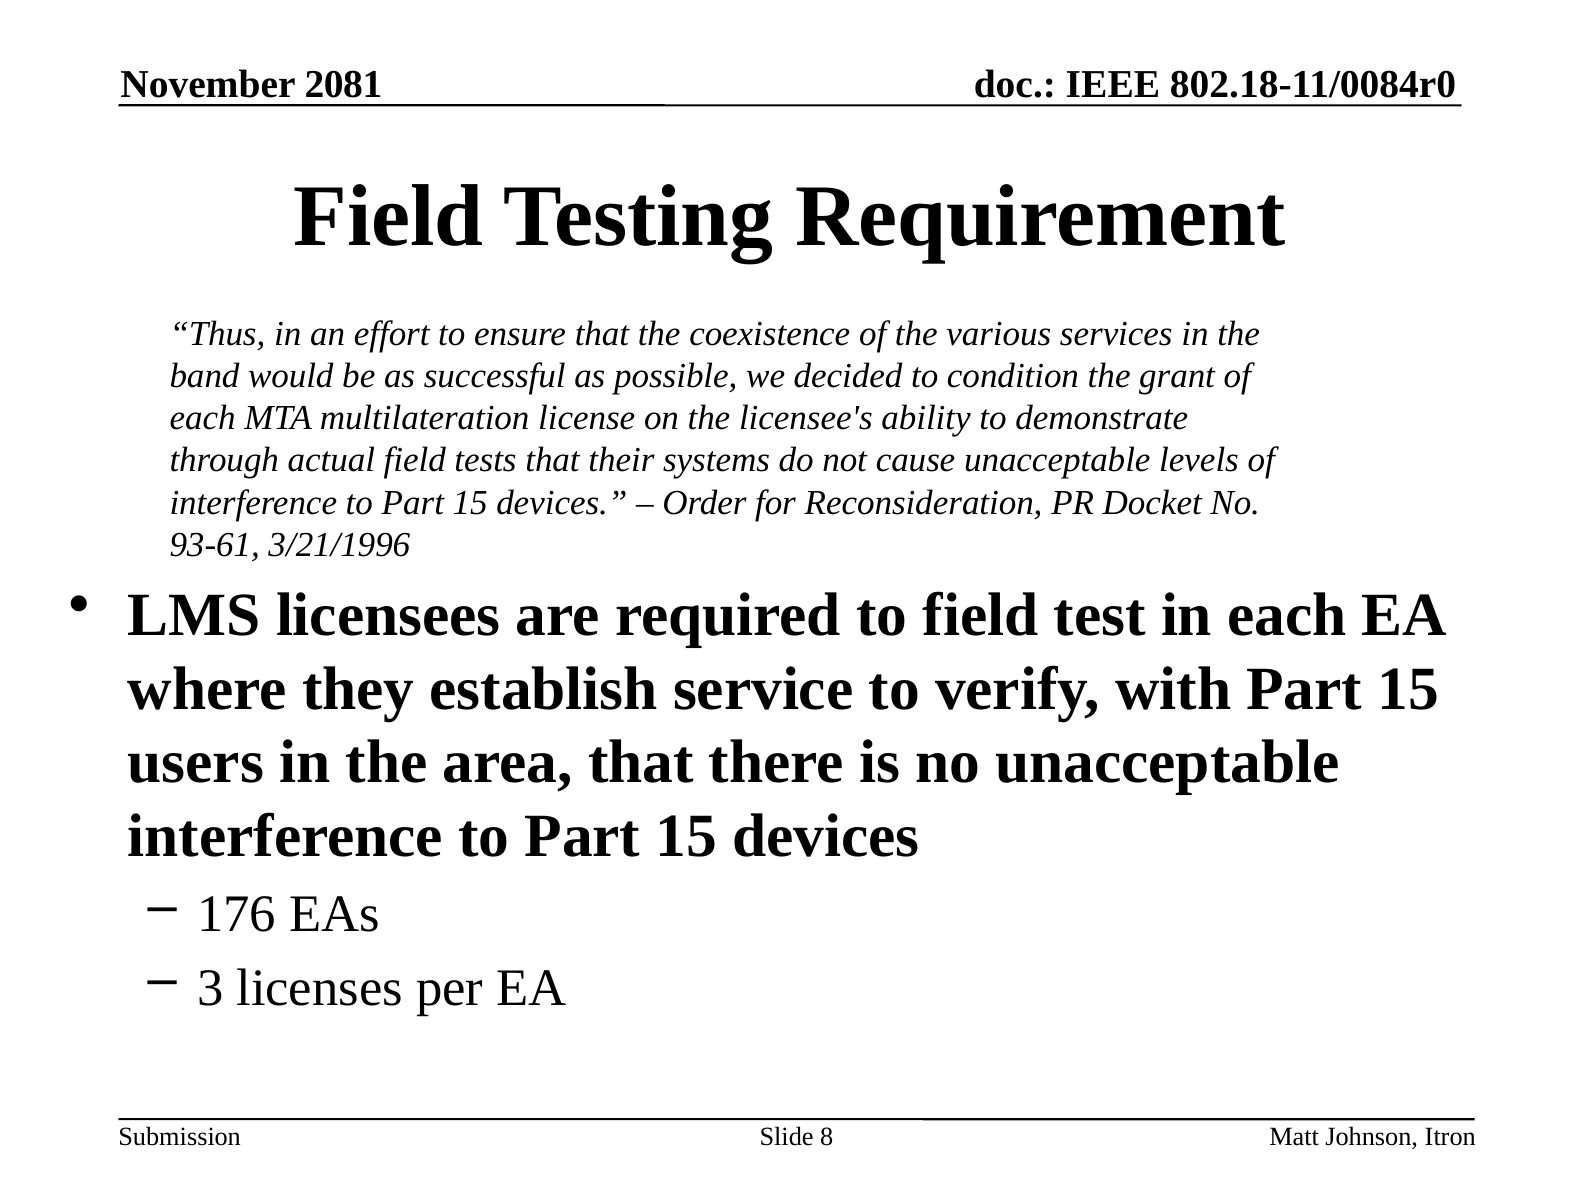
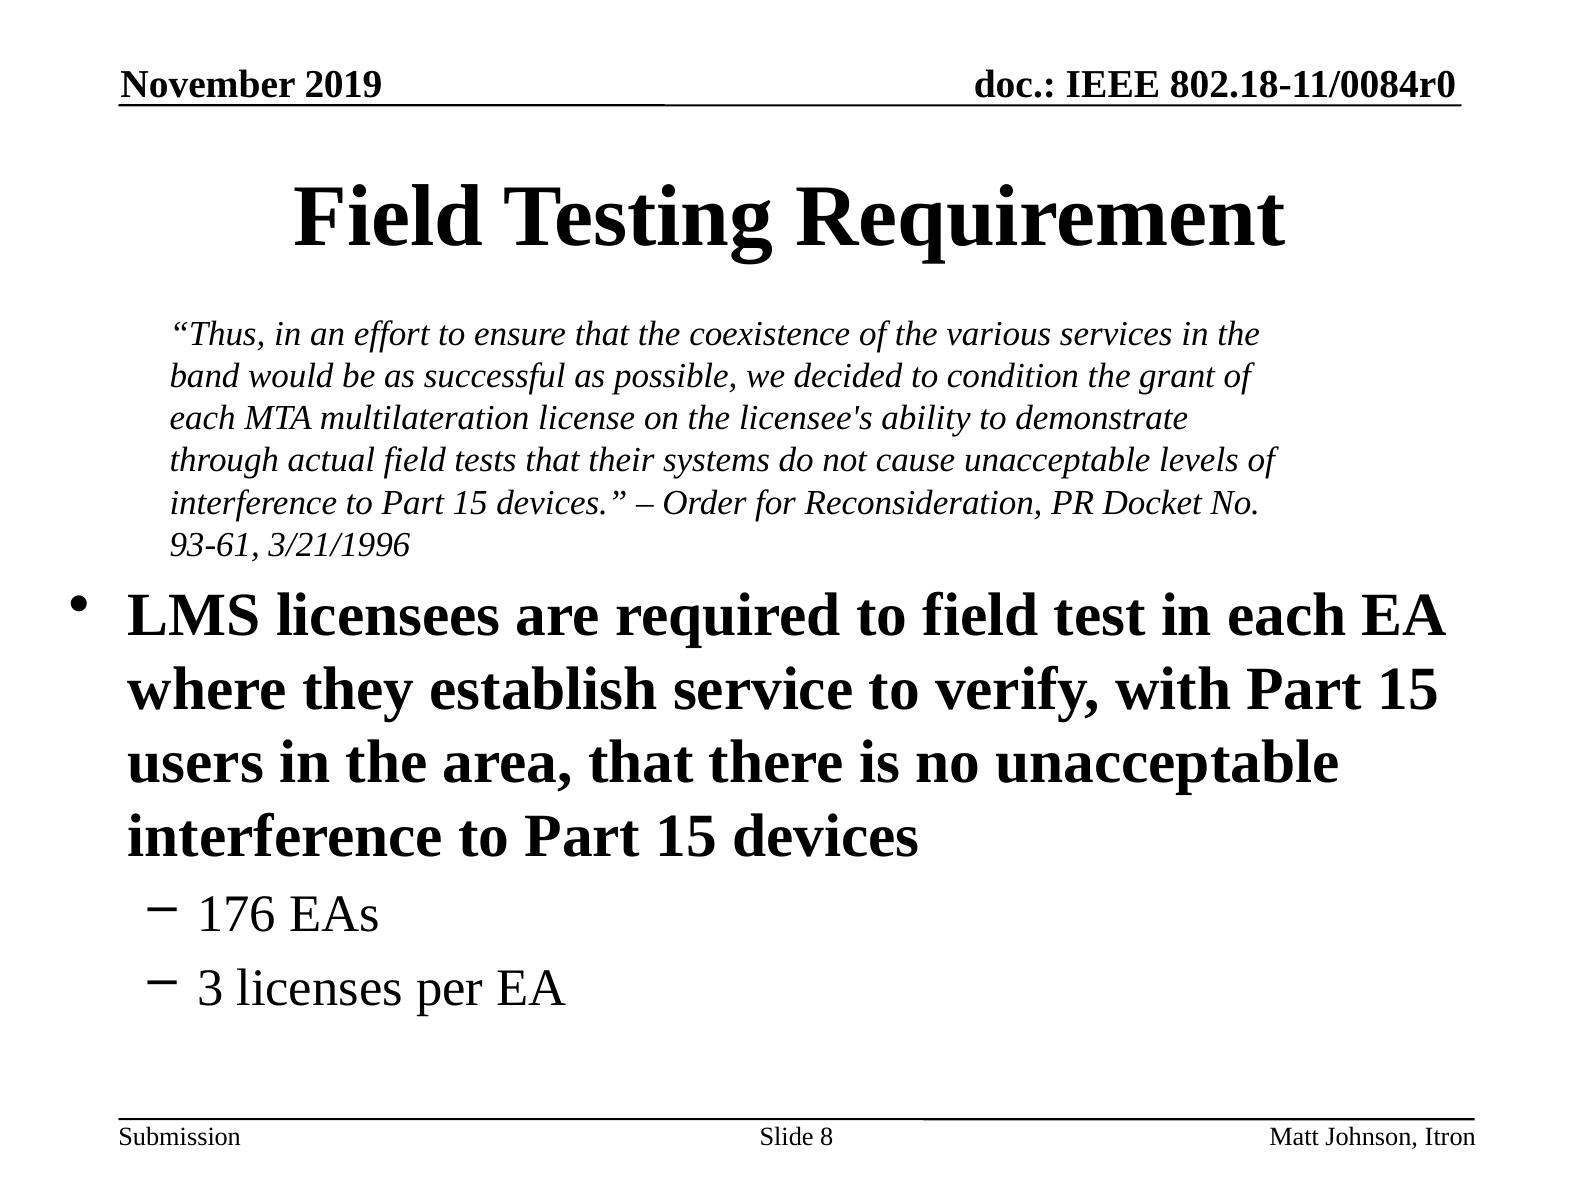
2081: 2081 -> 2019 (343, 84)
